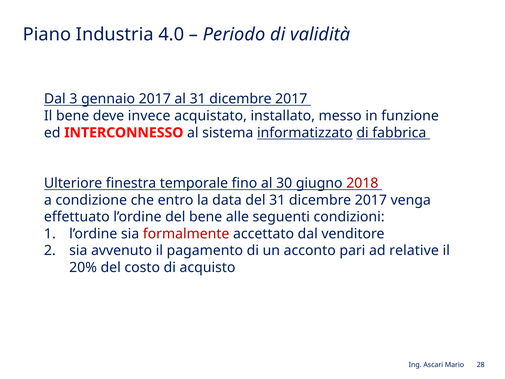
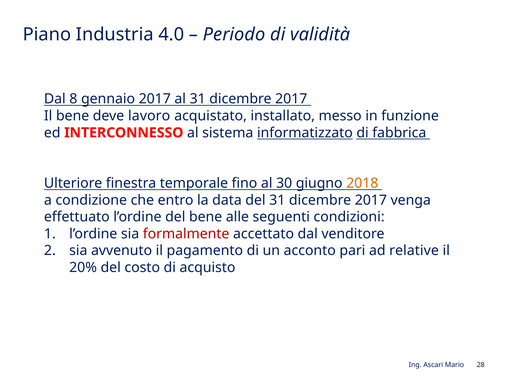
3: 3 -> 8 (73, 99)
invece: invece -> lavoro (149, 116)
2018 colour: red -> orange (362, 183)
